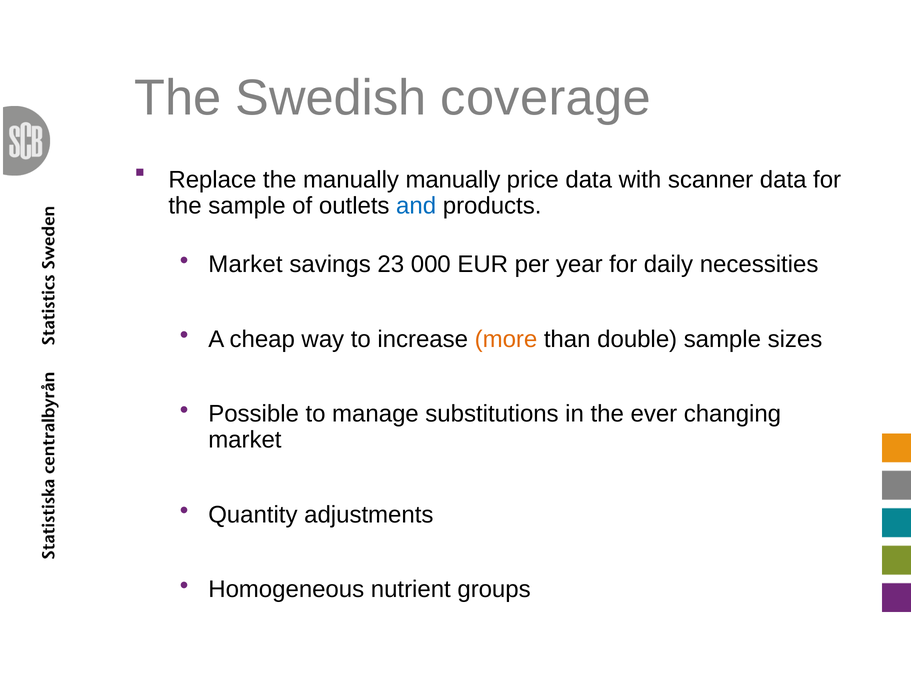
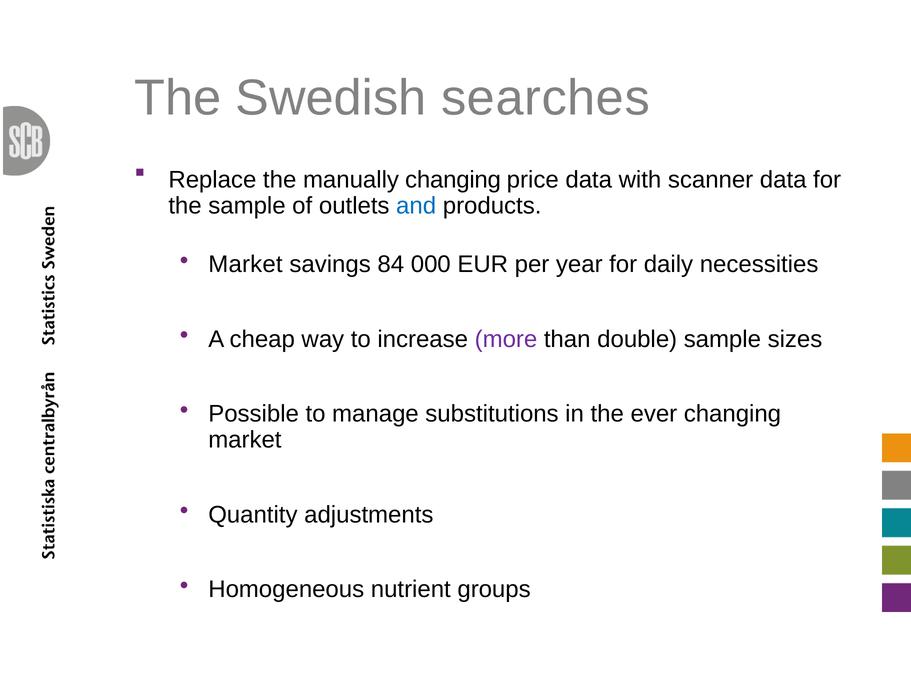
coverage: coverage -> searches (545, 98)
manually manually: manually -> changing (453, 180)
23: 23 -> 84 (391, 264)
more colour: orange -> purple (506, 339)
